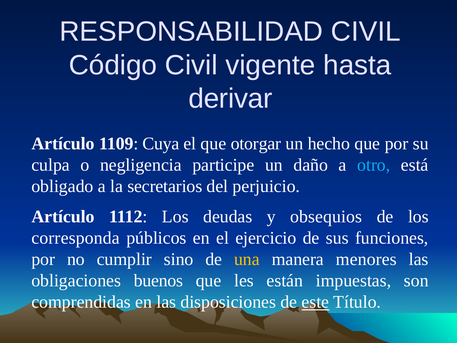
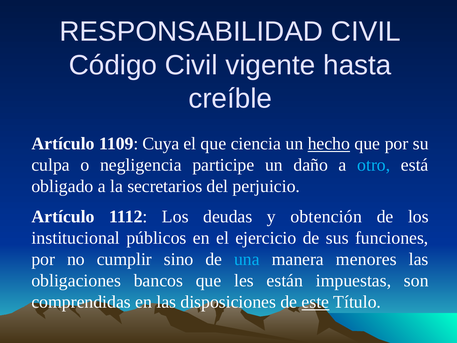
derivar: derivar -> creíble (230, 99)
otorgar: otorgar -> ciencia (256, 144)
hecho underline: none -> present (329, 144)
obsequios: obsequios -> obtención (326, 217)
corresponda: corresponda -> institucional (76, 238)
una colour: yellow -> light blue (247, 259)
buenos: buenos -> bancos (158, 281)
